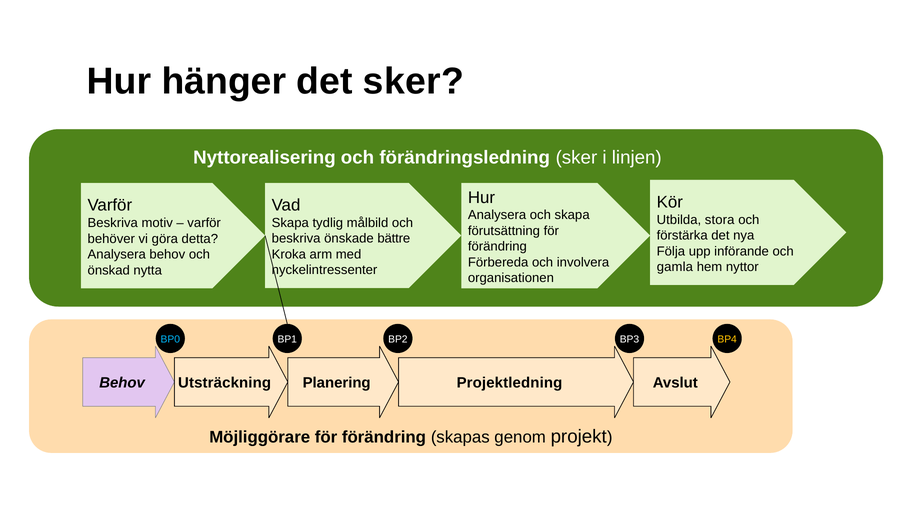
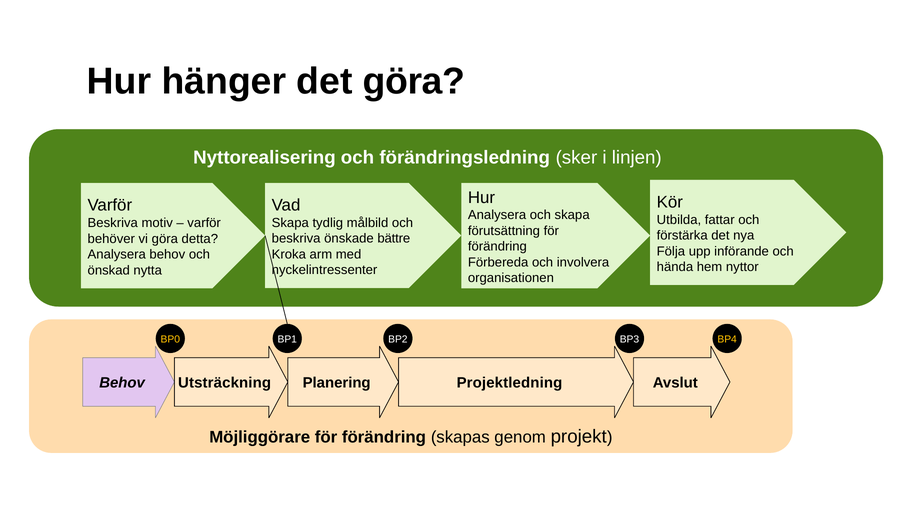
det sker: sker -> göra (414, 82)
stora: stora -> fattar (720, 220)
gamla: gamla -> hända (675, 267)
BP0 colour: light blue -> yellow (170, 339)
